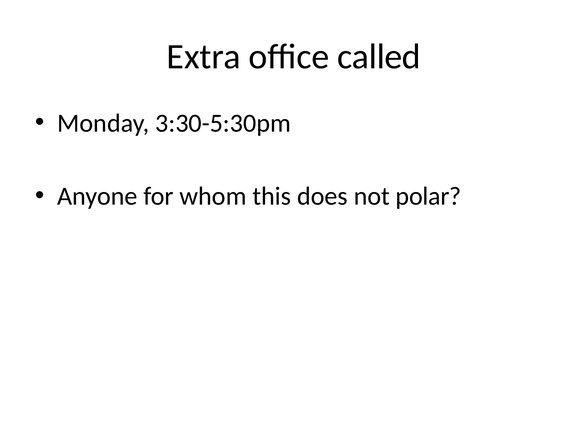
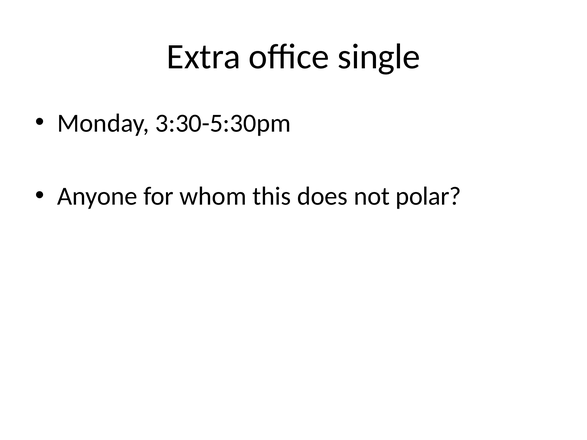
called: called -> single (379, 57)
